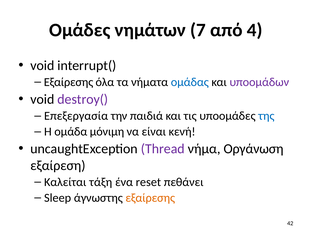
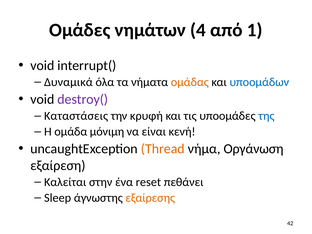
7: 7 -> 4 (198, 30)
4: 4 -> 1 (255, 30)
Εξαίρεσης: Εξαίρεσης -> Δυναμικά (68, 82)
ομάδας colour: blue -> orange (190, 82)
υποομάδων colour: purple -> blue (259, 82)
Επεξεργασία: Επεξεργασία -> Καταστάσεις (76, 116)
παιδιά: παιδιά -> κρυφή (146, 116)
Thread colour: purple -> orange (163, 149)
τάξη: τάξη -> στην (101, 182)
